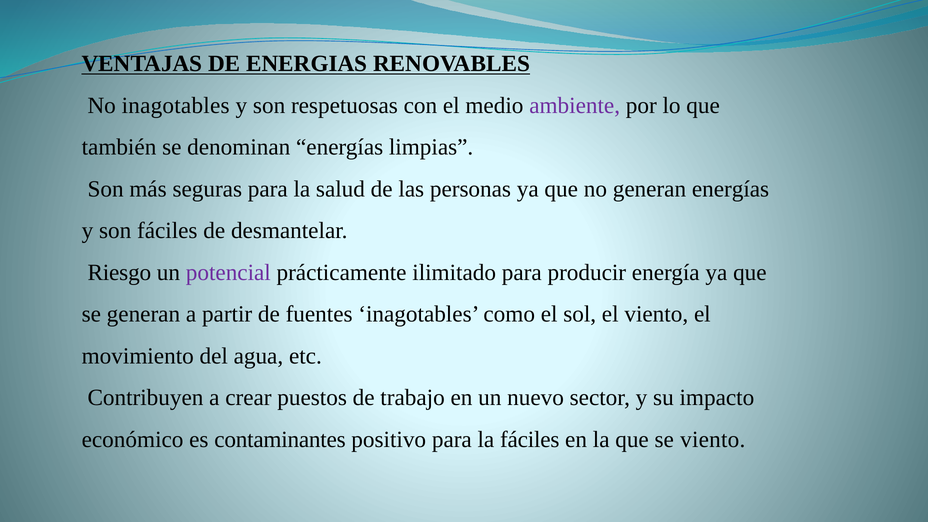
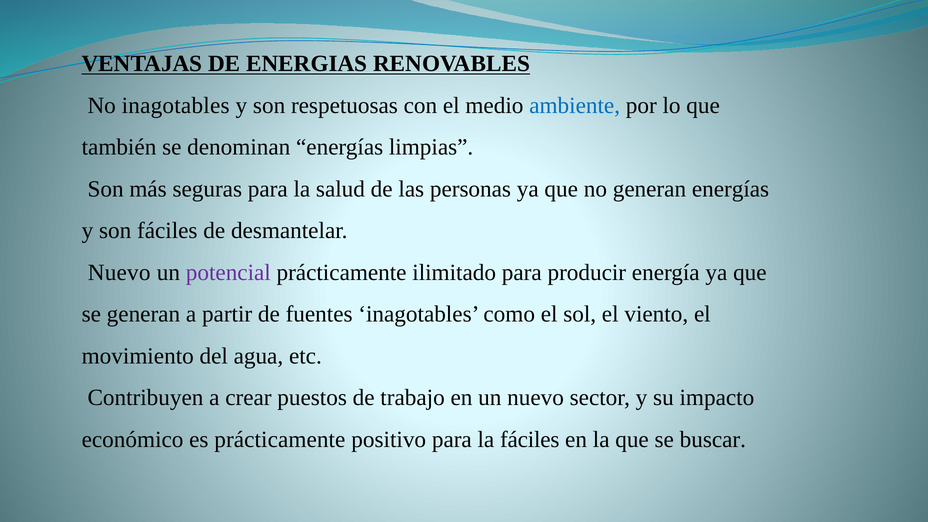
ambiente colour: purple -> blue (575, 105)
Riesgo: Riesgo -> Nuevo (119, 272)
es contaminantes: contaminantes -> prácticamente (280, 440)
se viento: viento -> buscar (713, 440)
